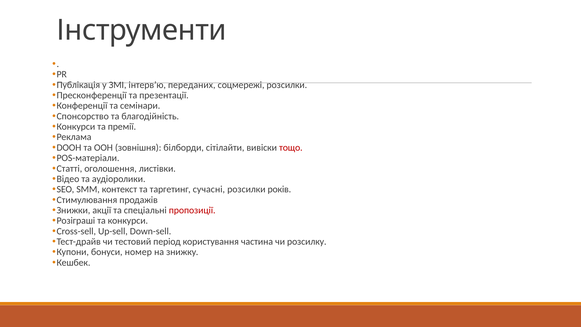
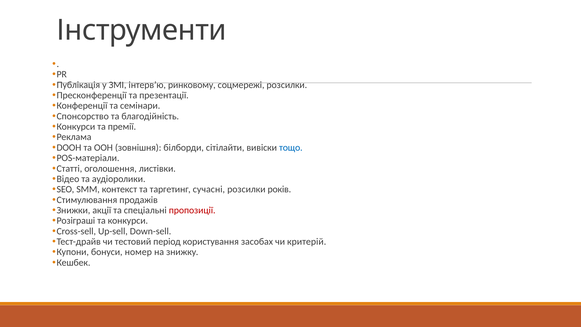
переданих: переданих -> ринковому (192, 85)
тощо colour: red -> blue (291, 147)
частина: частина -> засобах (257, 242)
розсилку: розсилку -> критерій (307, 242)
